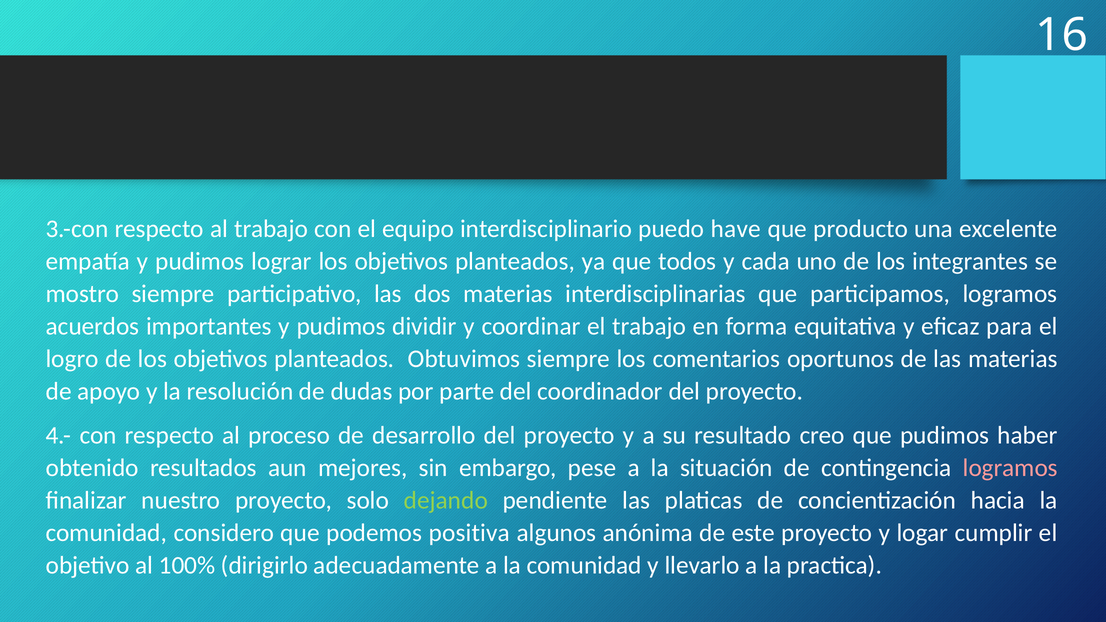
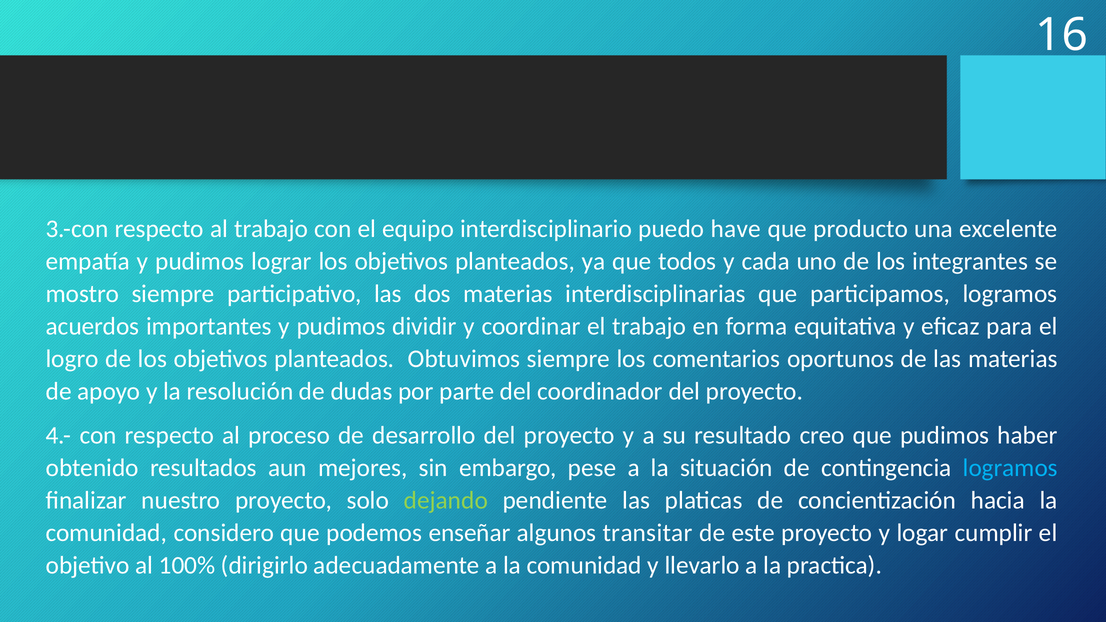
logramos colour: pink -> light blue (1010, 468)
positiva: positiva -> enseñar (470, 533)
anónima: anónima -> transitar (648, 533)
